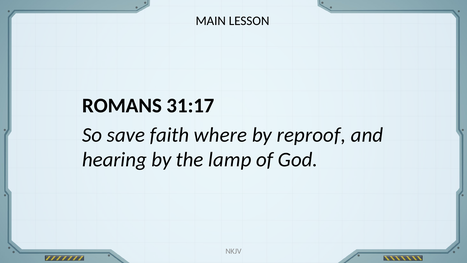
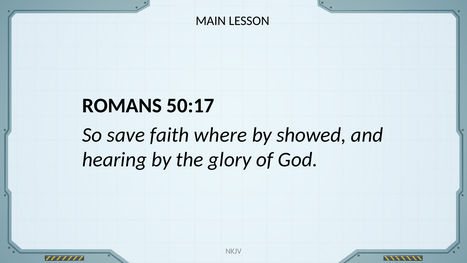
31:17: 31:17 -> 50:17 (191, 106)
reproof: reproof -> showed (311, 135)
lamp: lamp -> glory (230, 160)
